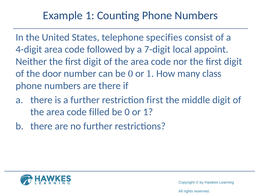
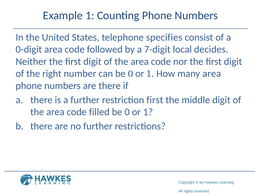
4-digit: 4-digit -> 0-digit (29, 50)
appoint: appoint -> decides (211, 50)
door: door -> right (52, 74)
many class: class -> area (212, 74)
